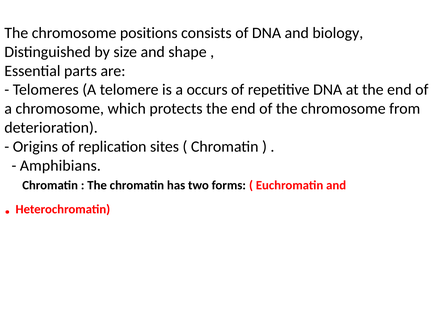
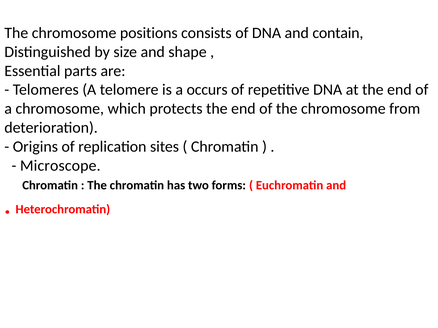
biology: biology -> contain (338, 33)
Amphibians: Amphibians -> Microscope (60, 166)
